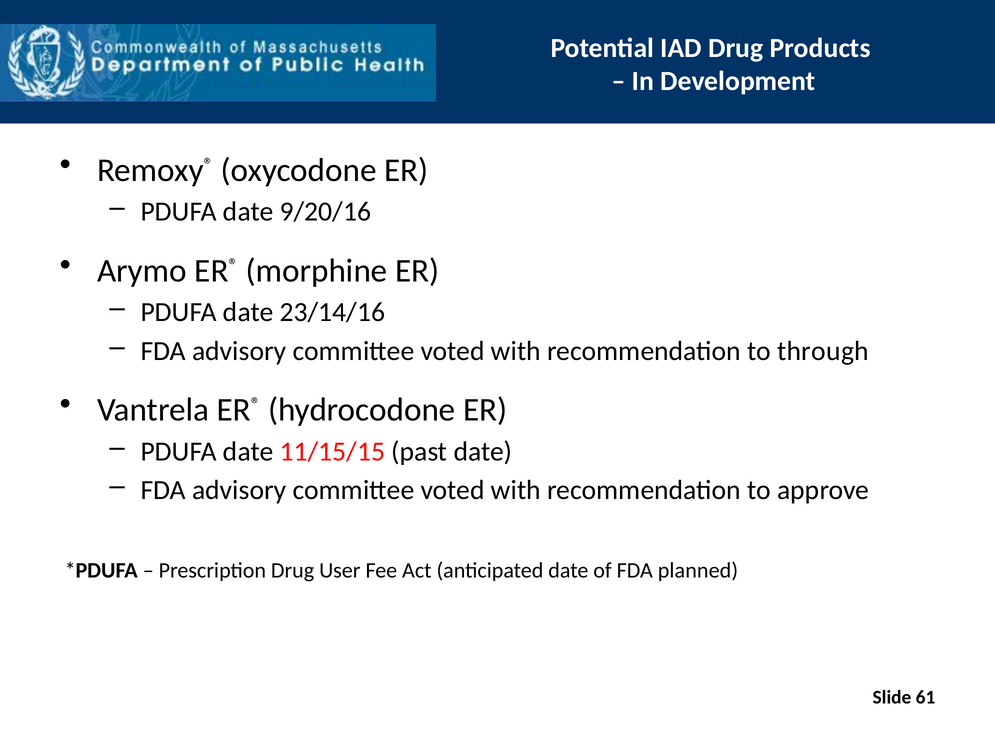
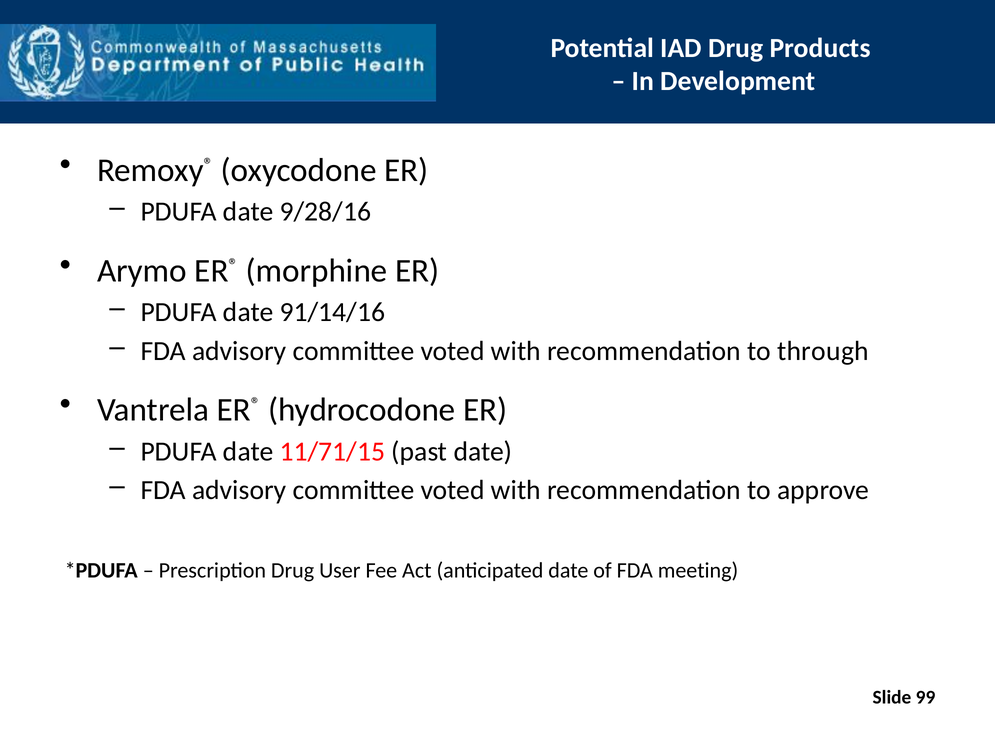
9/20/16: 9/20/16 -> 9/28/16 (325, 212)
23/14/16: 23/14/16 -> 91/14/16 (332, 312)
11/15/15: 11/15/15 -> 11/71/15 (332, 452)
planned: planned -> meeting (698, 571)
61: 61 -> 99 (926, 698)
